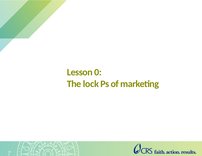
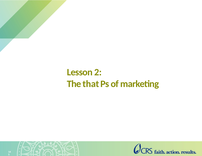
0: 0 -> 2 (98, 72)
lock: lock -> that (91, 84)
